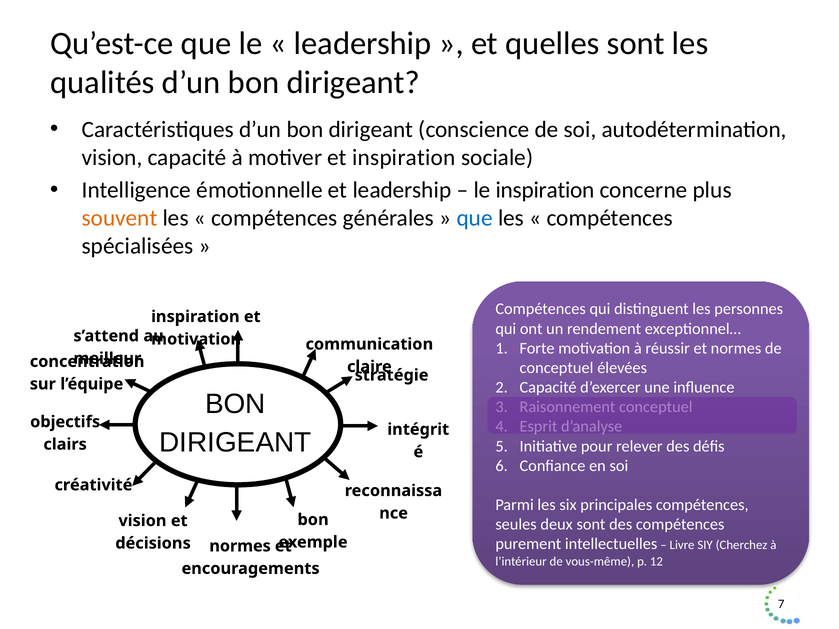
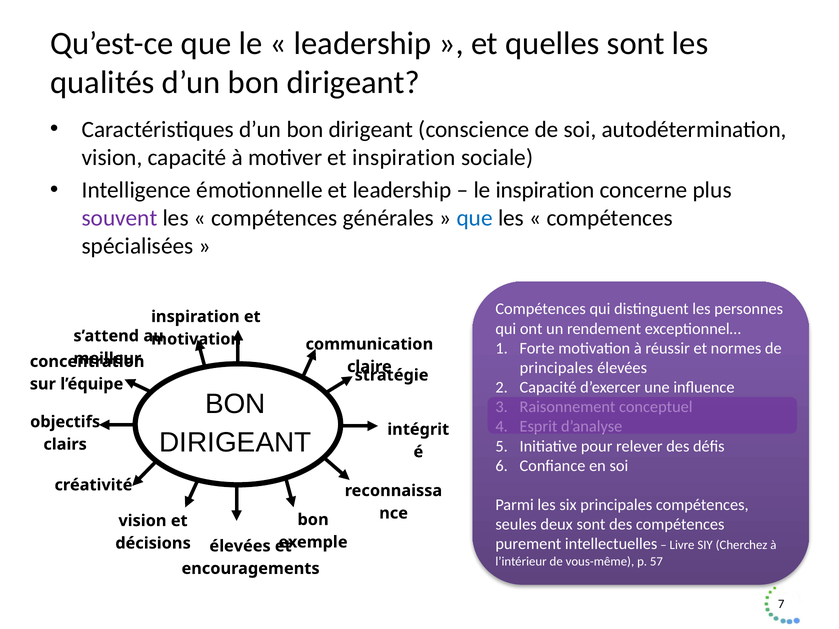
souvent colour: orange -> purple (120, 218)
conceptuel: conceptuel -> principales (556, 368)
décisions normes: normes -> élevées (240, 546)
12: 12 -> 57 (656, 562)
